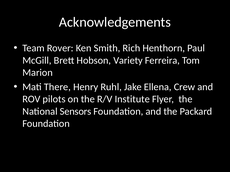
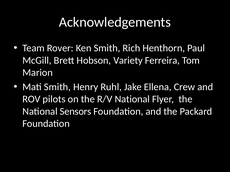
Mati There: There -> Smith (57, 87)
R/V Institute: Institute -> National (132, 99)
